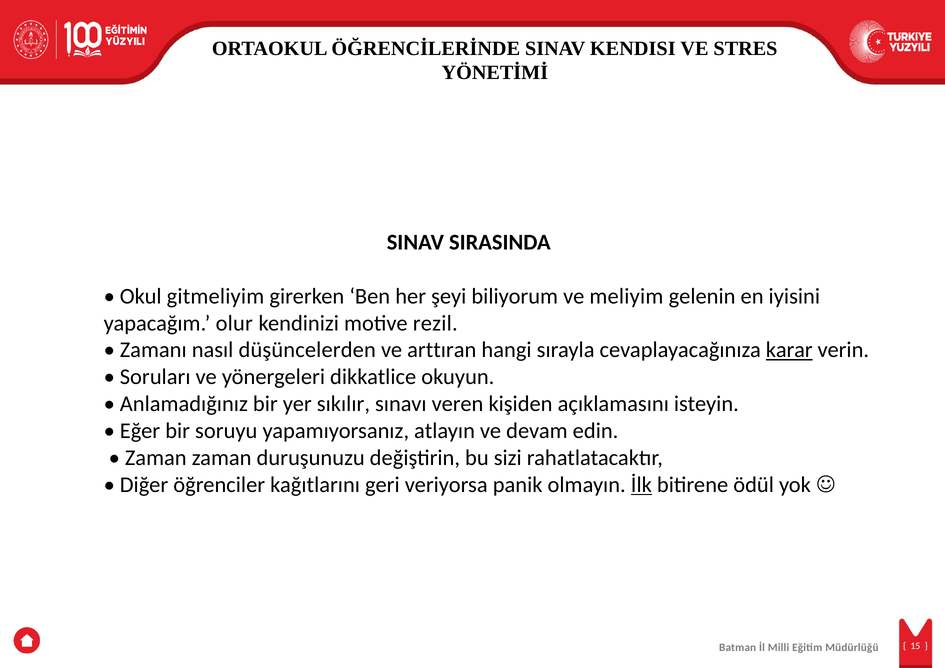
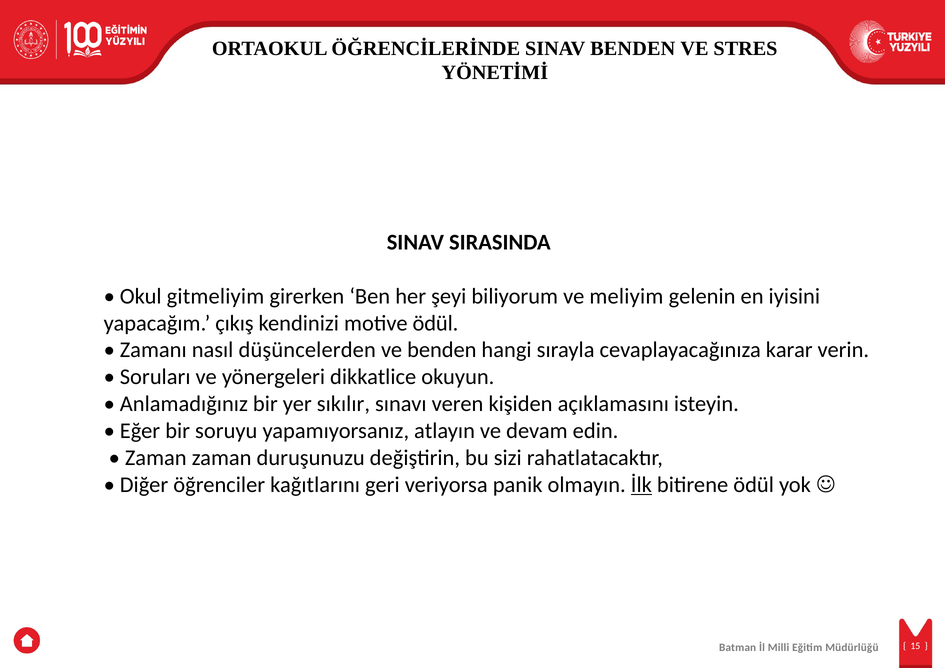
SINAV KENDISI: KENDISI -> BENDEN (633, 49)
olur: olur -> çıkış (234, 323)
motive rezil: rezil -> ödül (435, 323)
ve arttıran: arttıran -> benden (442, 350)
karar underline: present -> none (789, 350)
